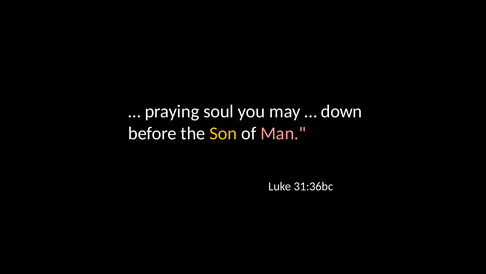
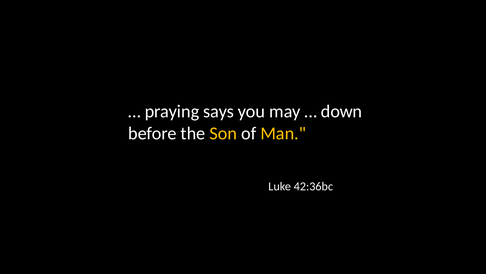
soul: soul -> says (219, 111)
Man colour: pink -> yellow (283, 133)
31:36bc: 31:36bc -> 42:36bc (313, 186)
